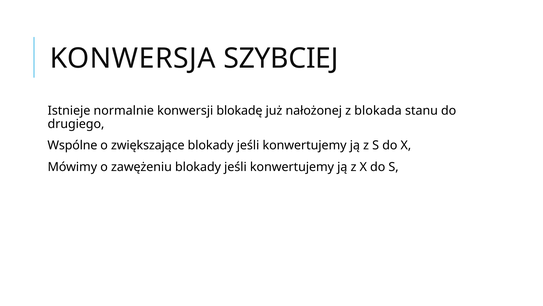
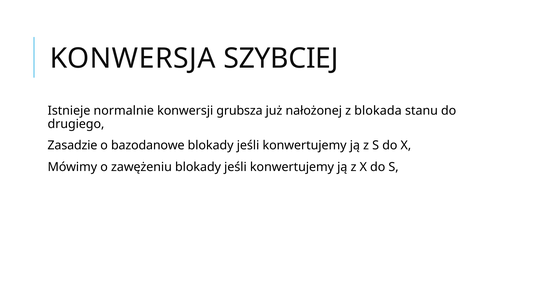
blokadę: blokadę -> grubsza (239, 110)
Wspólne: Wspólne -> Zasadzie (72, 145)
zwiększające: zwiększające -> bazodanowe (148, 145)
